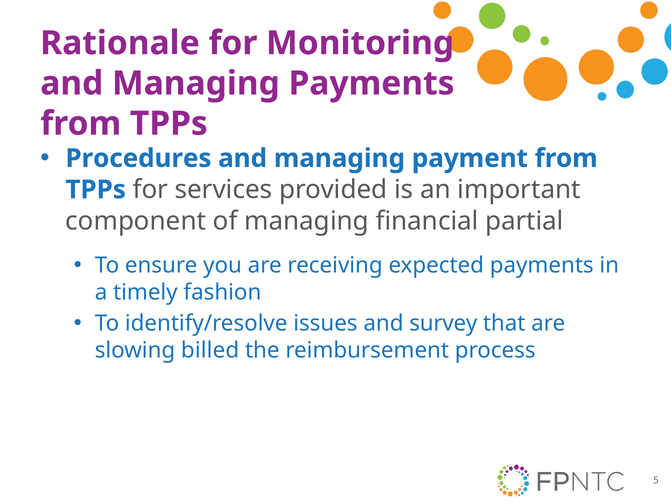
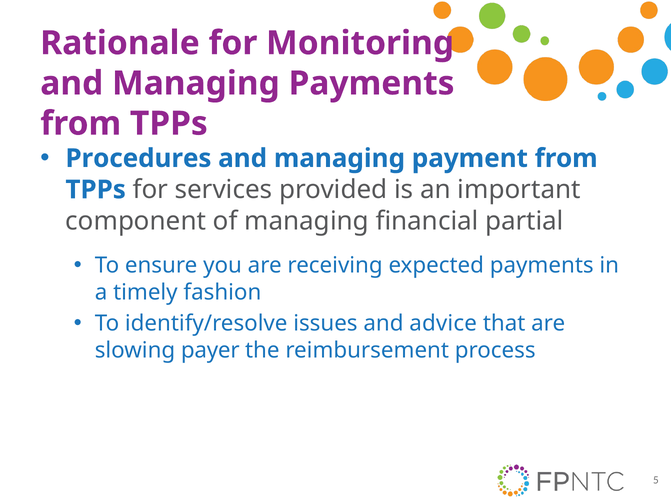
survey: survey -> advice (443, 324)
billed: billed -> payer (210, 351)
